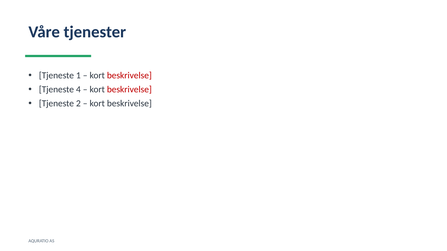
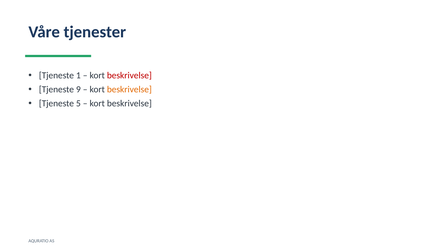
4: 4 -> 9 (78, 90)
beskrivelse colour: red -> orange (129, 90)
2: 2 -> 5 (78, 104)
